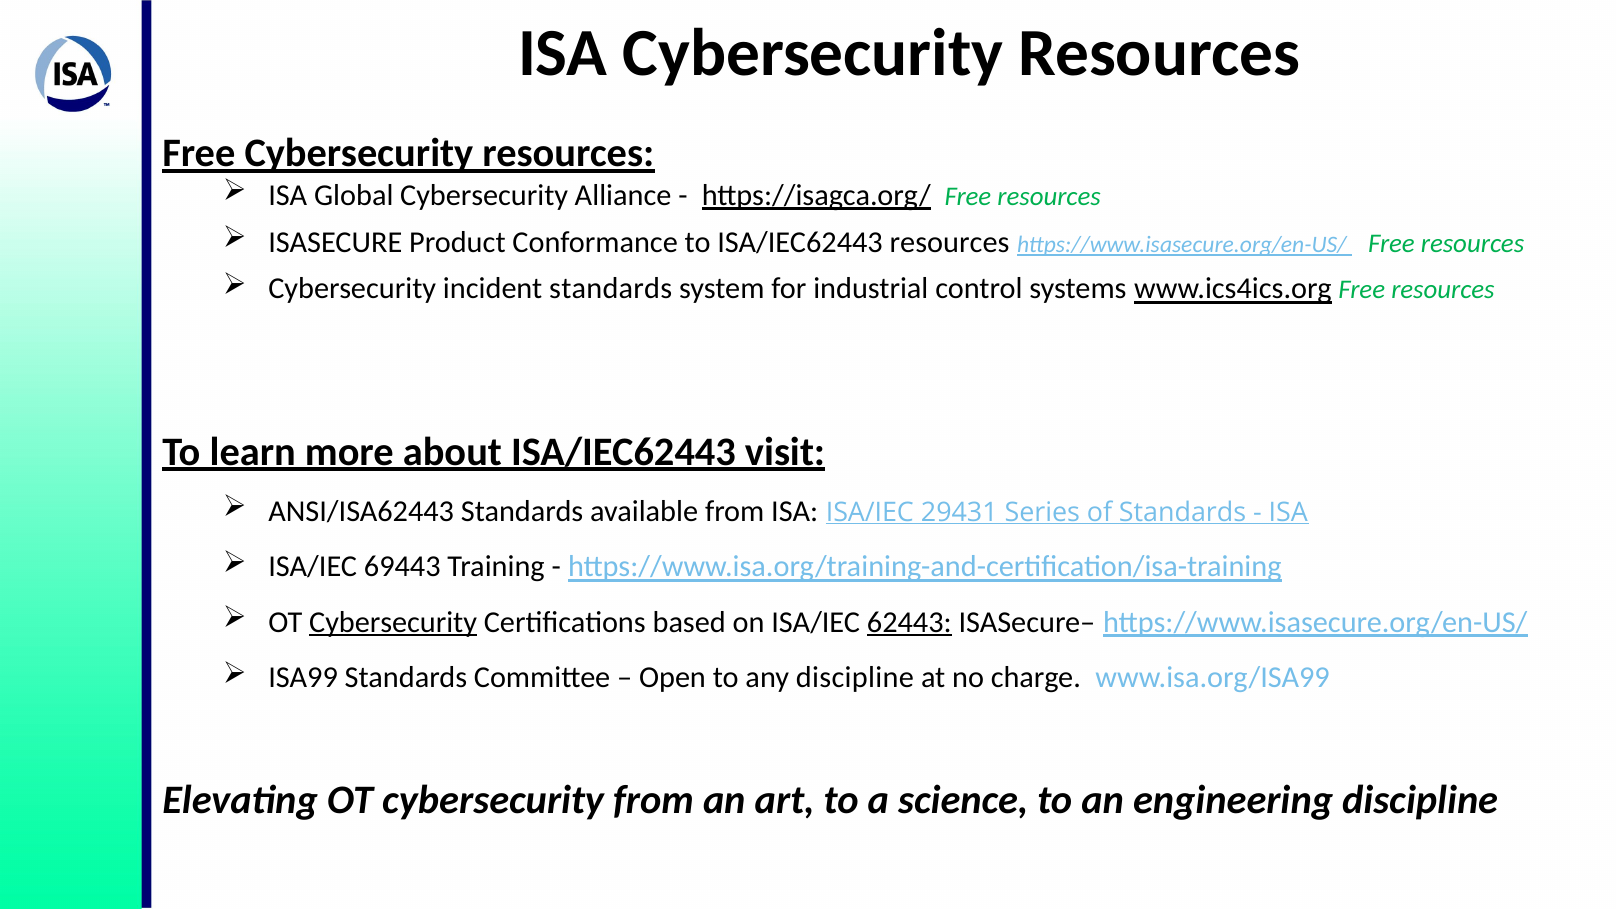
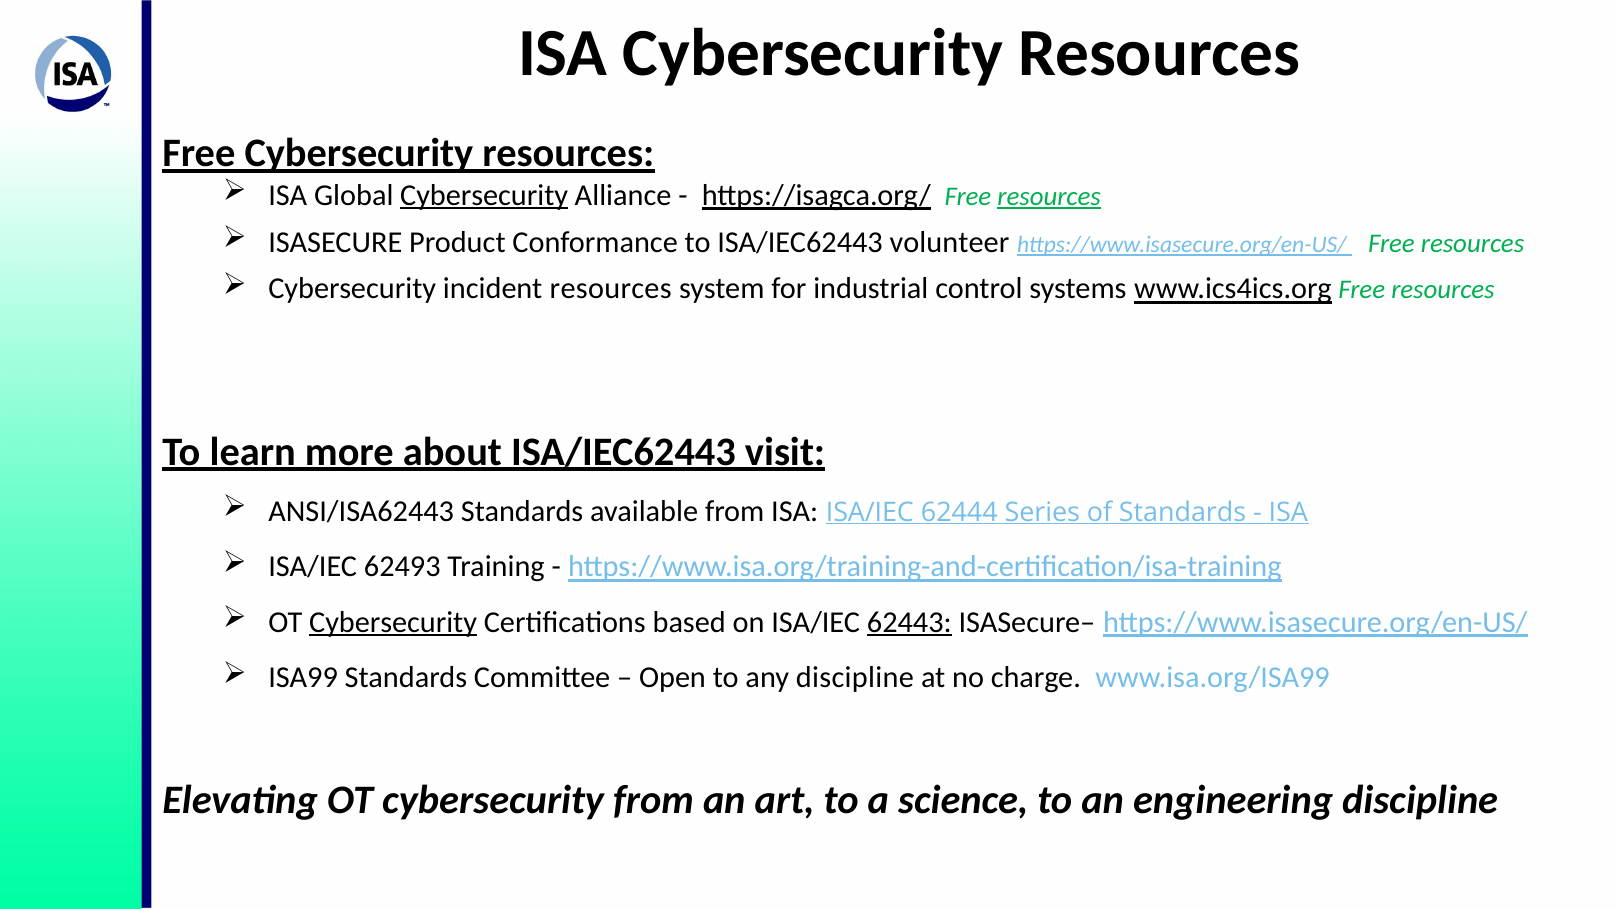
Cybersecurity underline: none -> present (484, 195)
resources underline: none -> present (1049, 196)
ISA/IEC62443 resources: resources -> volunteer (950, 242)
incident standards: standards -> resources (611, 289)
29431: 29431 -> 62444 (959, 513)
69443: 69443 -> 62493 (402, 567)
